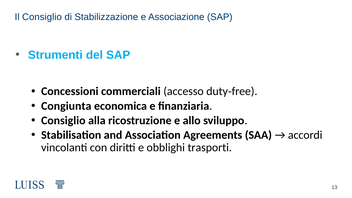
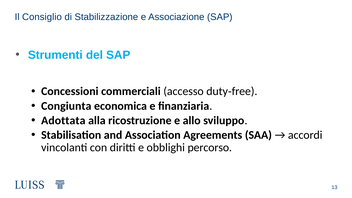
Consiglio: Consiglio -> Adottata (63, 120)
trasporti: trasporti -> percorso (210, 148)
